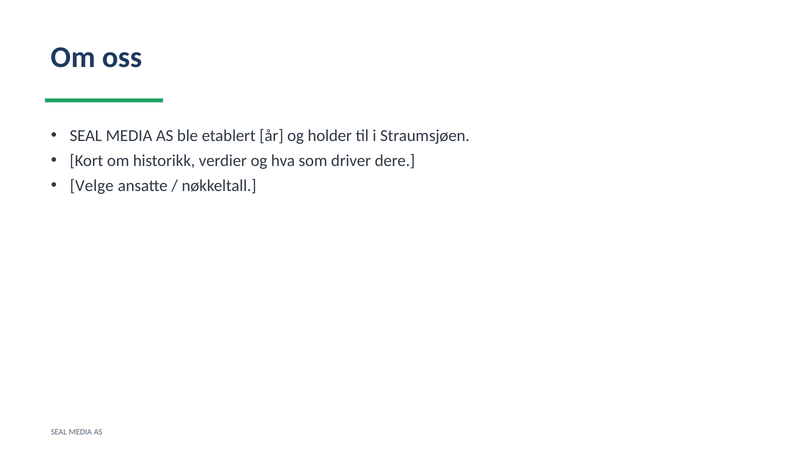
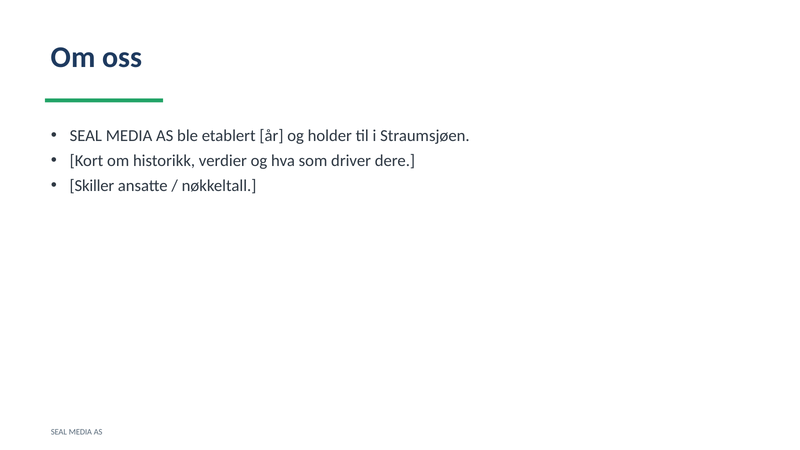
Velge: Velge -> Skiller (92, 186)
